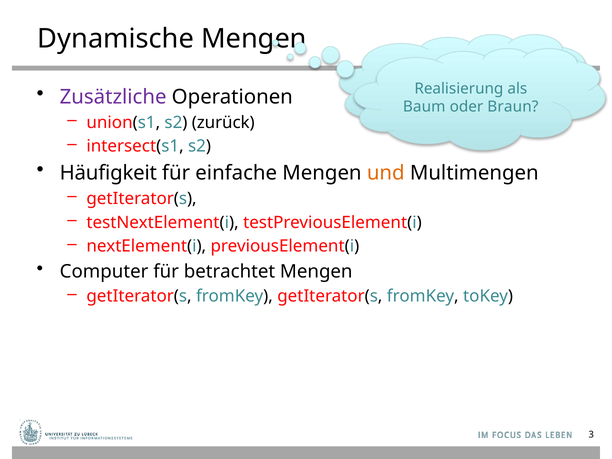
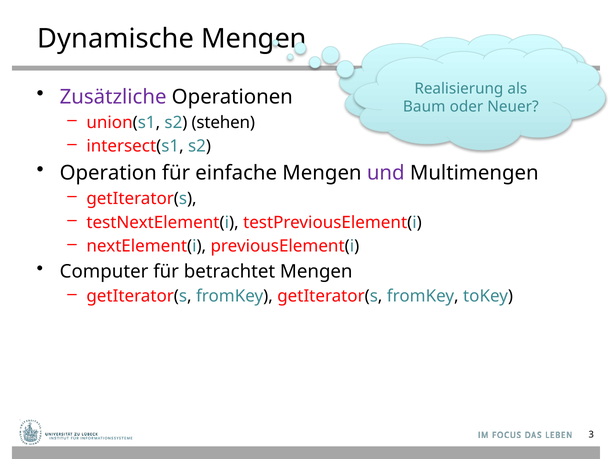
Braun: Braun -> Neuer (513, 107)
zurück: zurück -> stehen (223, 122)
Häufigkeit: Häufigkeit -> Operation (108, 173)
und colour: orange -> purple (386, 173)
